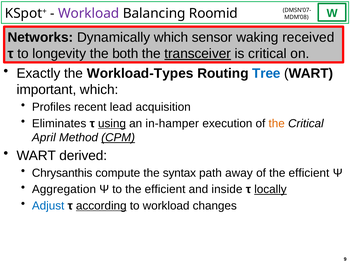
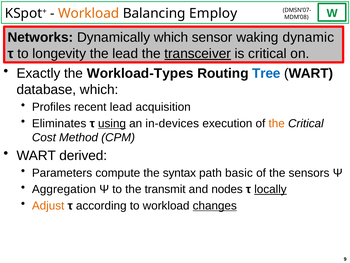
Workload colour: purple -> orange (89, 13)
Roomid: Roomid -> Employ (213, 13)
received: received -> dynamic (308, 37)
the both: both -> lead (125, 54)
important: important -> database (46, 90)
in-hamper: in-hamper -> in-devices (172, 123)
April: April -> Cost (44, 137)
CPM underline: present -> none (118, 137)
Chrysanthis: Chrysanthis -> Parameters (62, 173)
away: away -> basic (239, 173)
of the efficient: efficient -> sensors (309, 173)
to the efficient: efficient -> transmit (165, 189)
inside: inside -> nodes (227, 189)
Adjust colour: blue -> orange (48, 205)
according underline: present -> none (101, 205)
changes underline: none -> present (215, 205)
